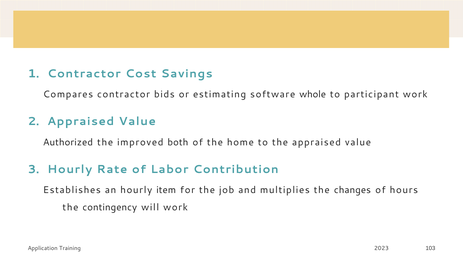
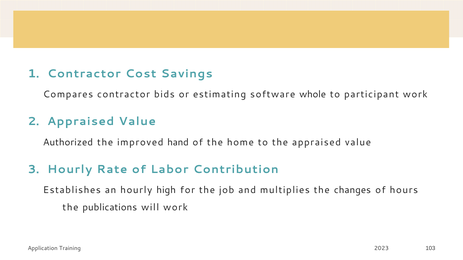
both: both -> hand (178, 142)
item: item -> high (166, 190)
contingency: contingency -> publications (110, 208)
